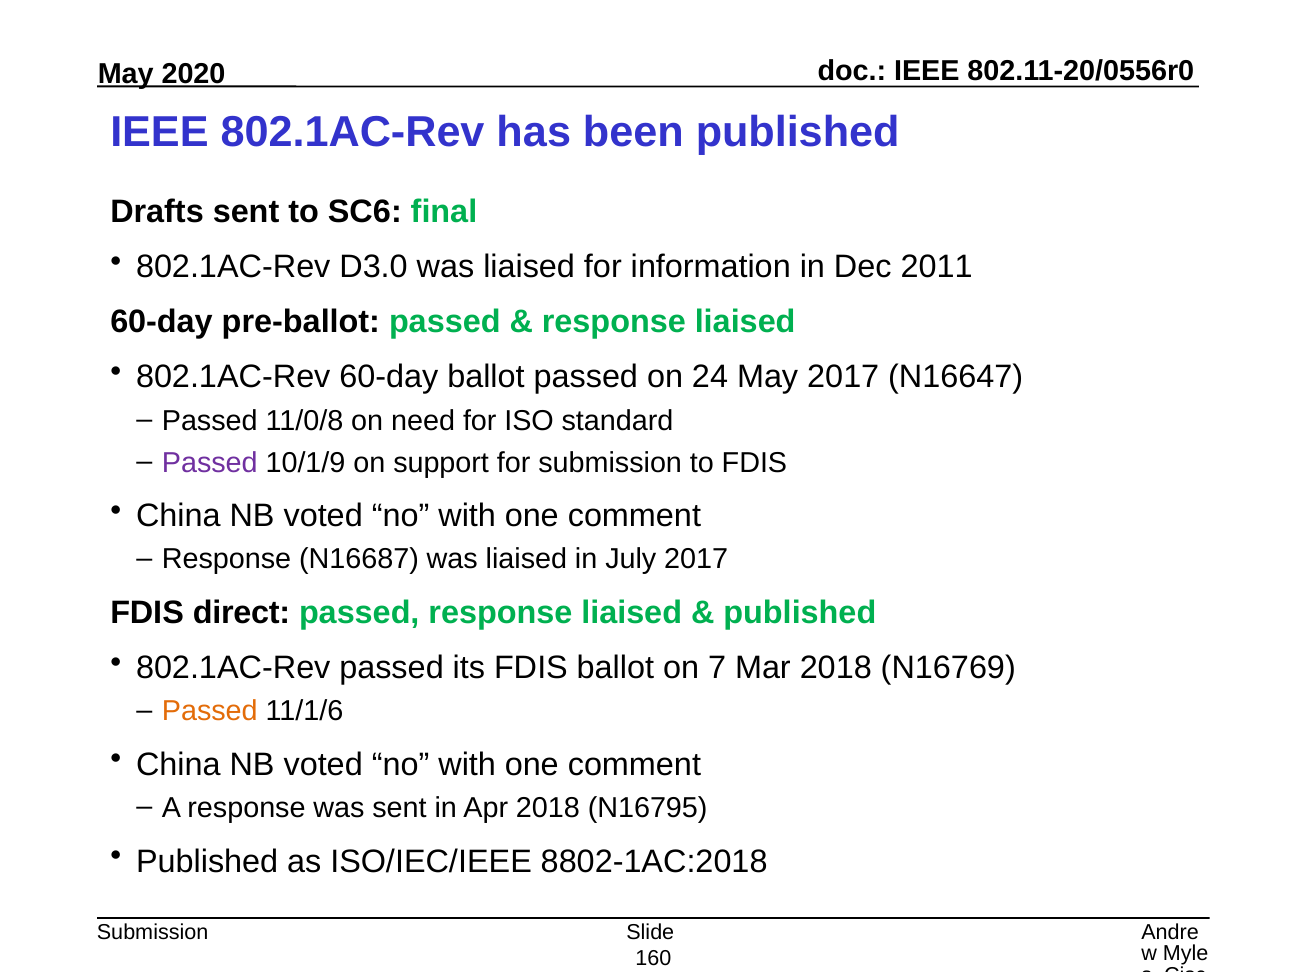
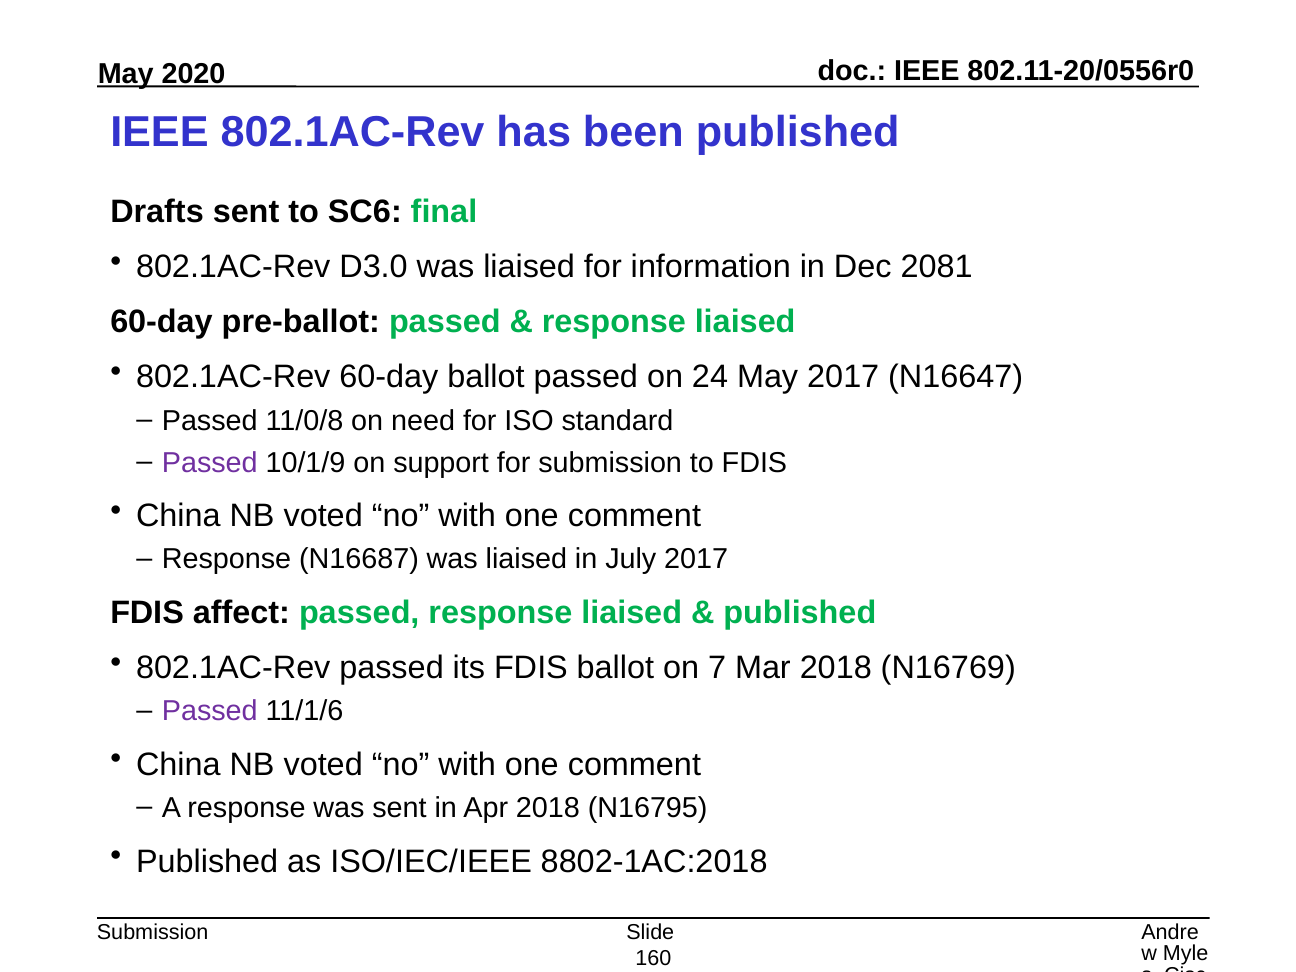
2011: 2011 -> 2081 (937, 267)
direct: direct -> affect (241, 613)
Passed colour: orange -> purple (210, 711)
